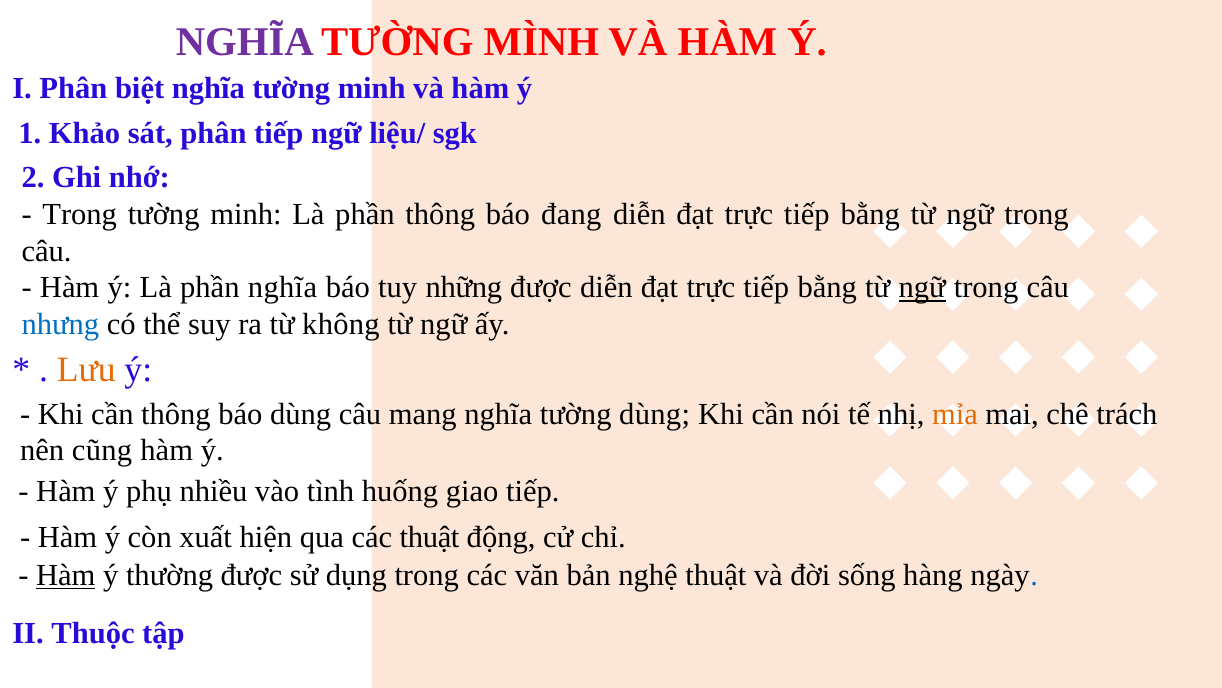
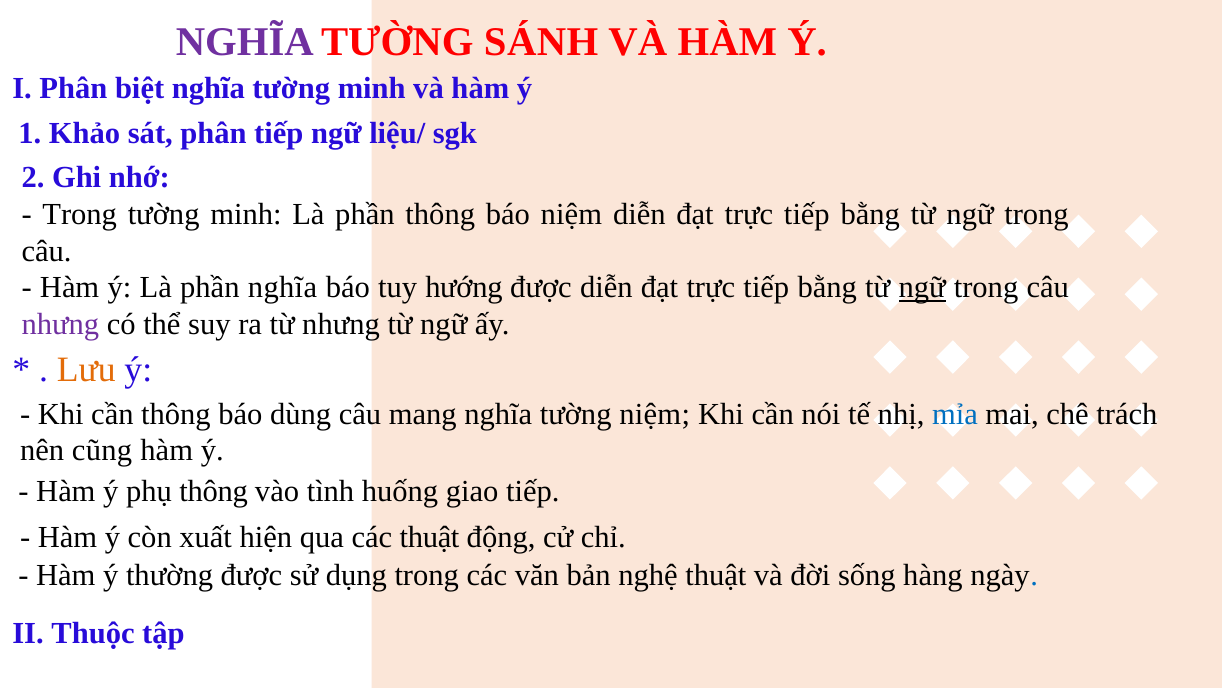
MÌNH: MÌNH -> SÁNH (541, 42)
báo đang: đang -> niệm (571, 214)
những: những -> hướng (464, 288)
nhưng colour: blue -> purple (60, 324)
từ không: không -> nhưng (341, 324)
tường dùng: dùng -> niệm (655, 414)
mỉa colour: orange -> blue (955, 414)
phụ nhiều: nhiều -> thông (214, 491)
Hàm underline: present -> none (66, 575)
